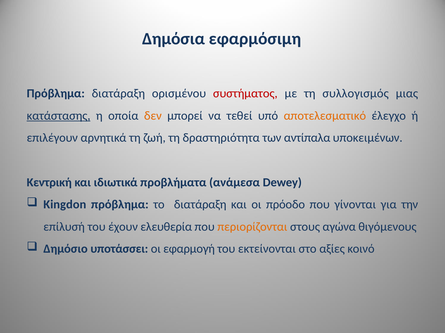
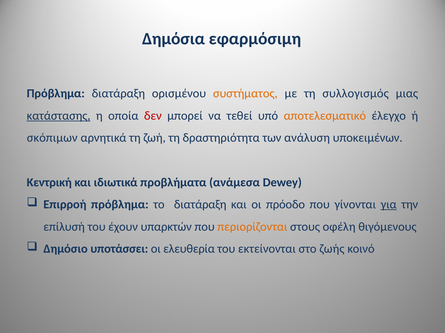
συστήματος colour: red -> orange (245, 94)
δεν colour: orange -> red (153, 116)
επιλέγουν: επιλέγουν -> σκόπιμων (52, 138)
αντίπαλα: αντίπαλα -> ανάλυση (307, 138)
Kingdon: Kingdon -> Επιρροή (65, 205)
για underline: none -> present (389, 205)
ελευθερία: ελευθερία -> υπαρκτών (166, 227)
αγώνα: αγώνα -> οφέλη (339, 227)
εφαρμογή: εφαρμογή -> ελευθερία (189, 249)
αξίες: αξίες -> ζωής (332, 249)
